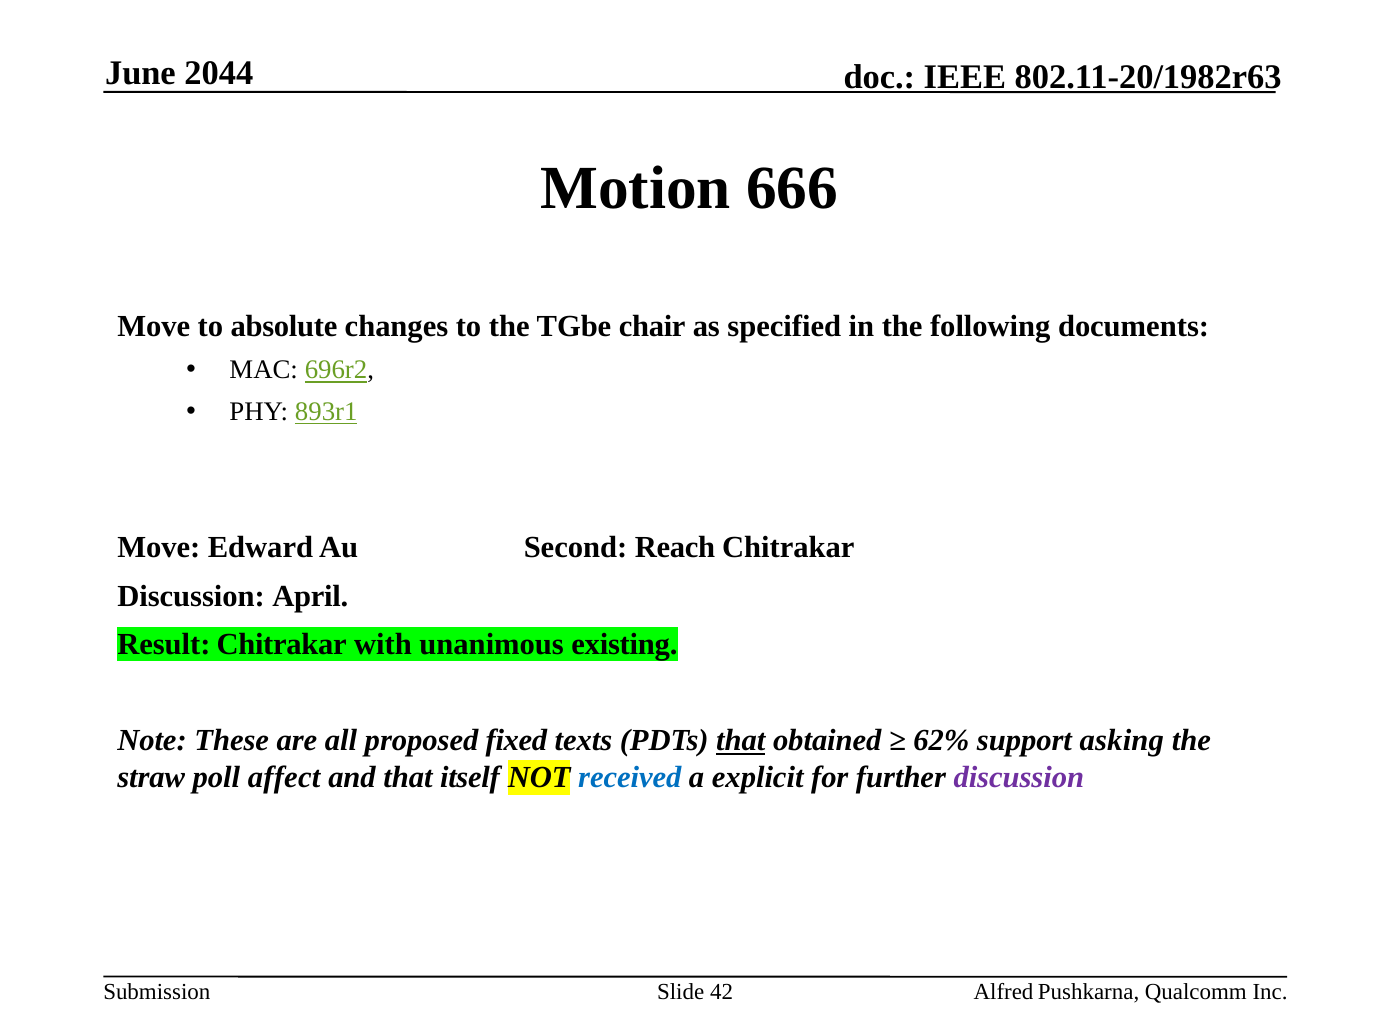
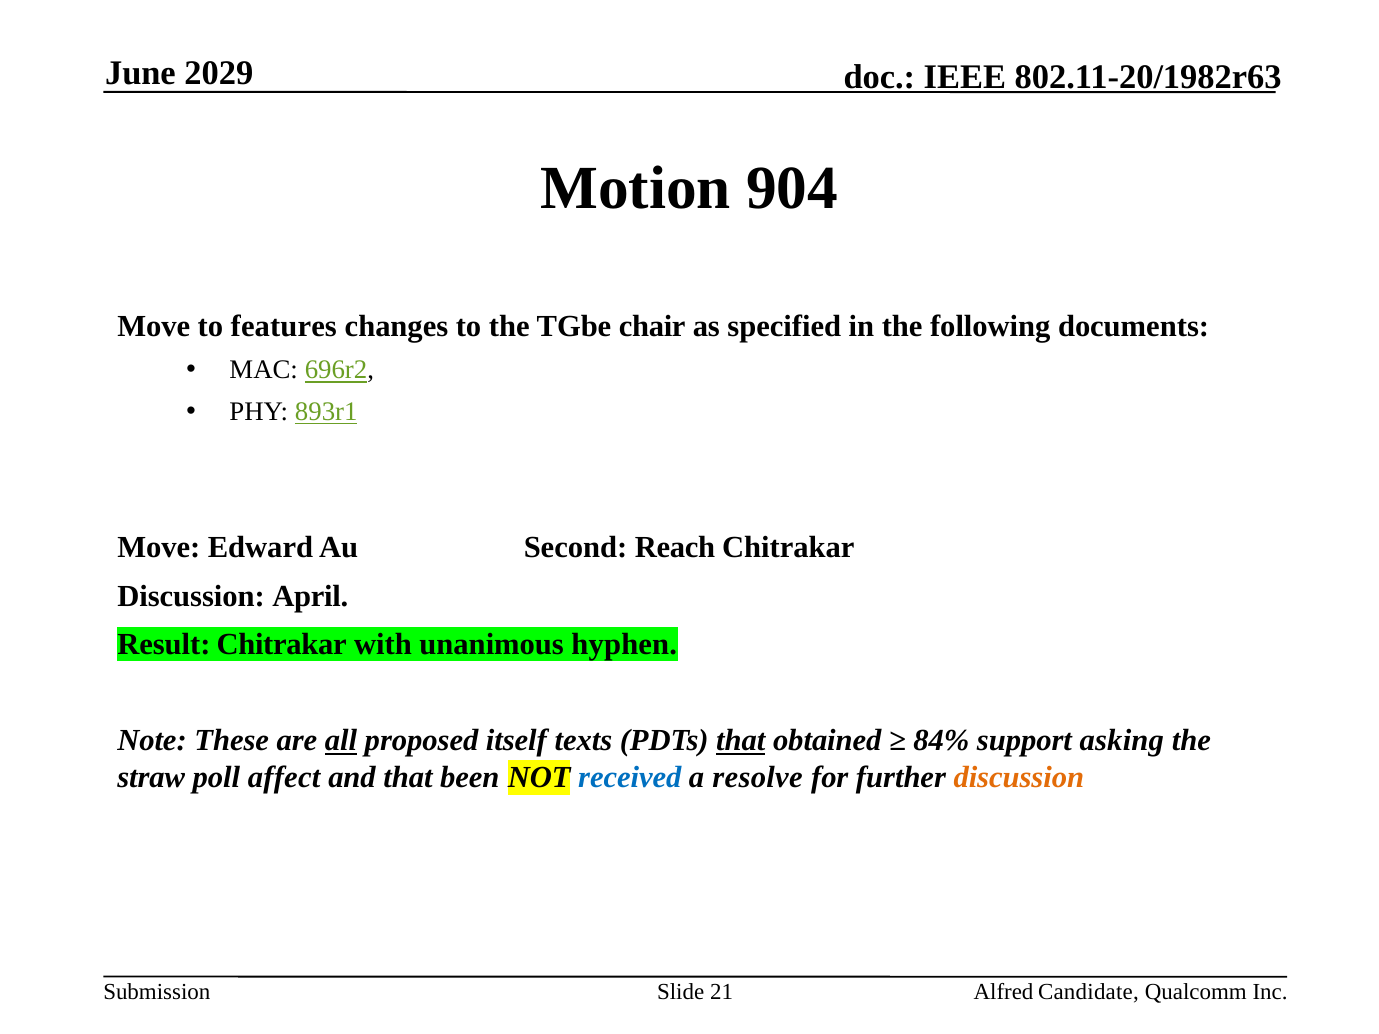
2044: 2044 -> 2029 (219, 73)
666: 666 -> 904 (792, 188)
absolute: absolute -> features (284, 326)
existing: existing -> hyphen (624, 645)
all underline: none -> present (341, 741)
fixed: fixed -> itself (516, 741)
62%: 62% -> 84% (941, 741)
itself: itself -> been (470, 778)
explicit: explicit -> resolve (758, 778)
discussion colour: purple -> orange (1019, 778)
42: 42 -> 21 (722, 992)
Pushkarna: Pushkarna -> Candidate (1088, 992)
